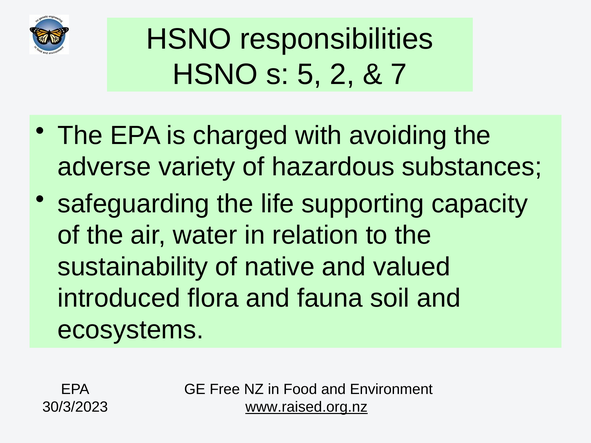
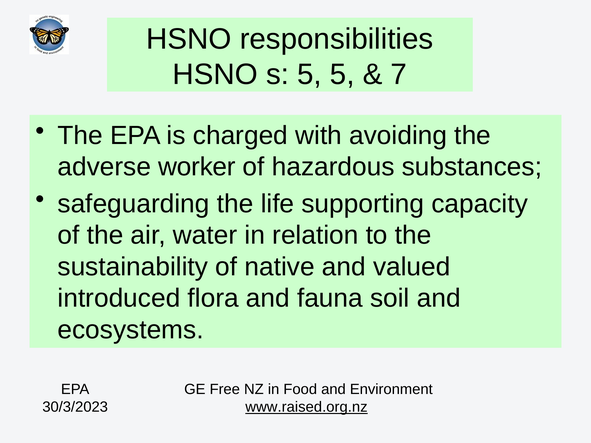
5 2: 2 -> 5 (342, 74)
variety: variety -> worker (197, 167)
